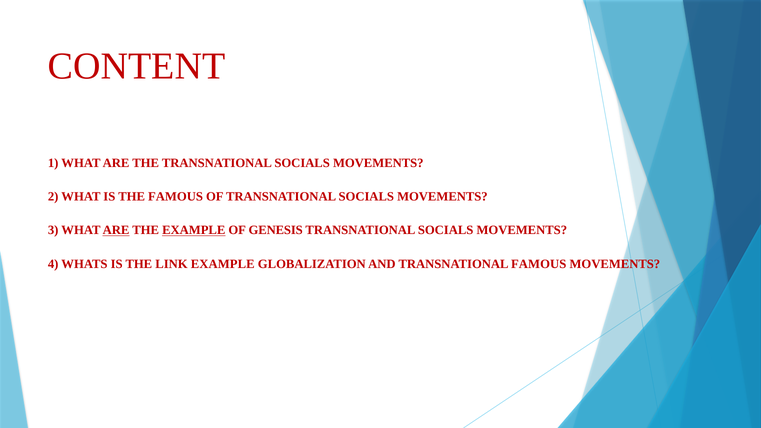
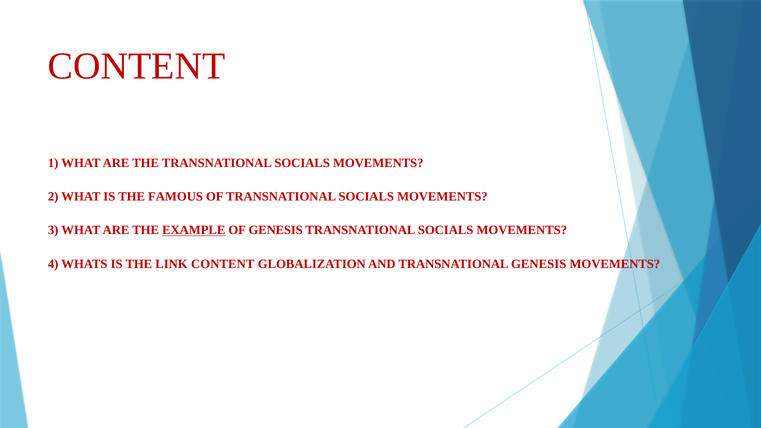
ARE underline: present -> none (116, 230)
LINK EXAMPLE: EXAMPLE -> CONTENT (223, 264)
TRANSNATIONAL FAMOUS: FAMOUS -> GENESIS (539, 264)
